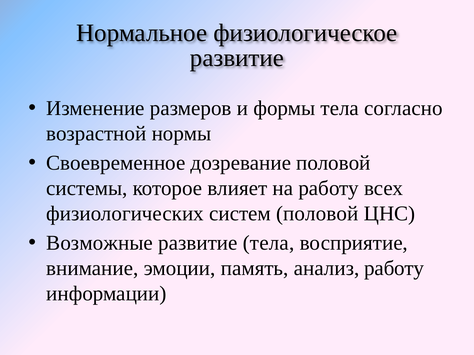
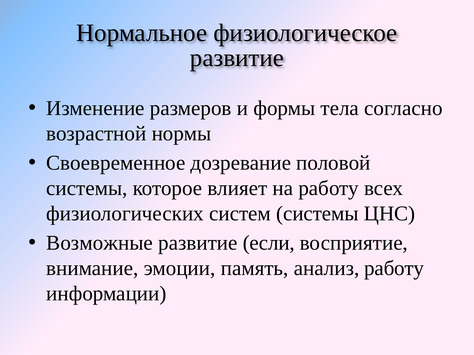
систем половой: половой -> системы (317, 214)
развитие тела: тела -> если (269, 243)
